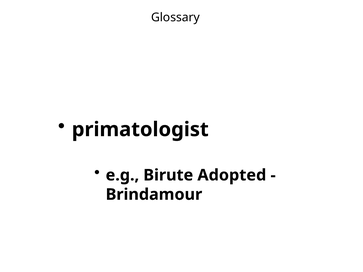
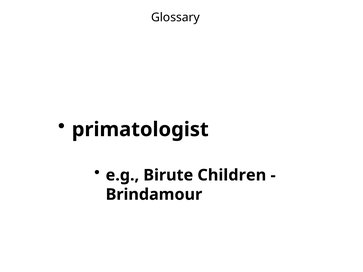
Adopted: Adopted -> Children (232, 175)
